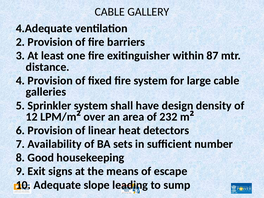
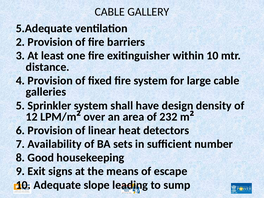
4.Adequate: 4.Adequate -> 5.Adequate (44, 28)
within 87: 87 -> 10 (213, 56)
